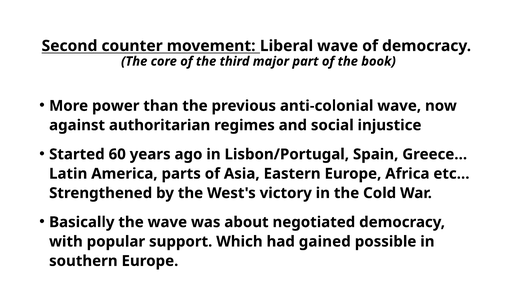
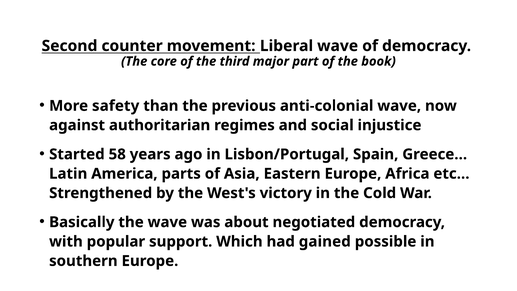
power: power -> safety (116, 106)
60: 60 -> 58 (117, 154)
